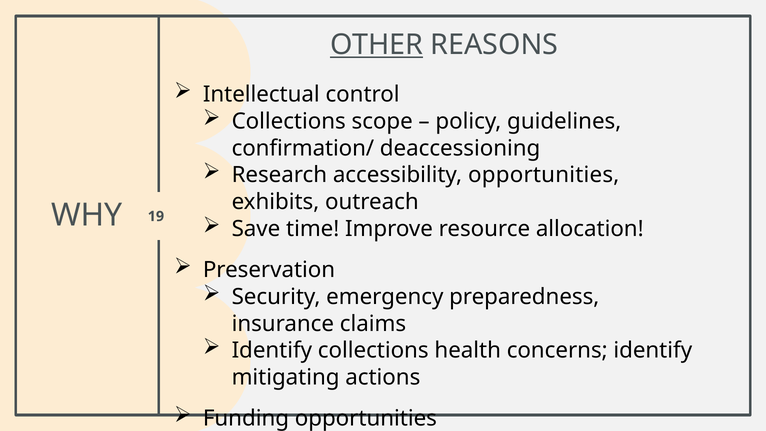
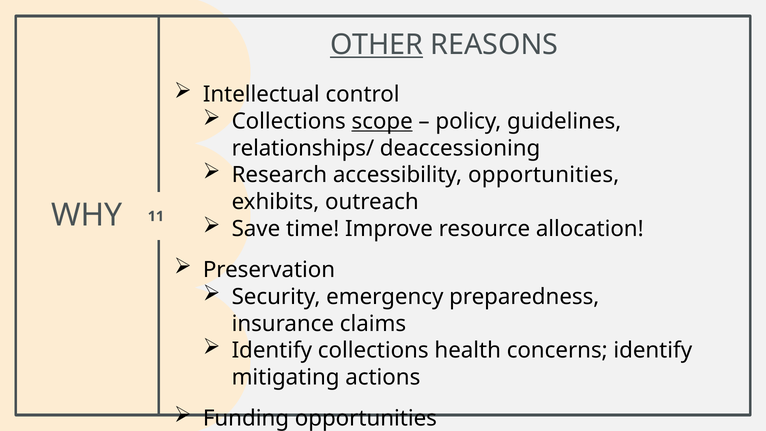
scope underline: none -> present (382, 121)
confirmation/: confirmation/ -> relationships/ (303, 148)
19: 19 -> 11 (156, 216)
